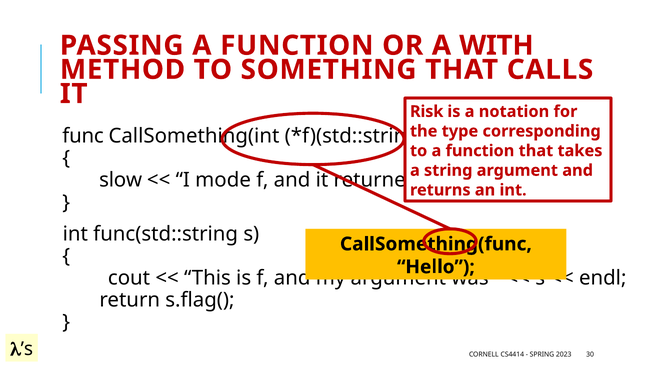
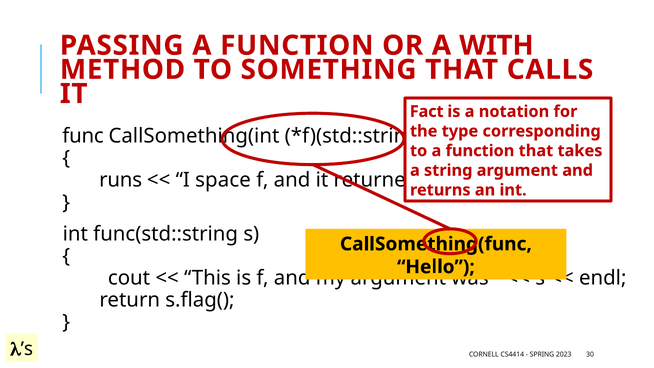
Risk: Risk -> Fact (427, 111)
slow: slow -> runs (121, 180)
mode: mode -> space (223, 180)
